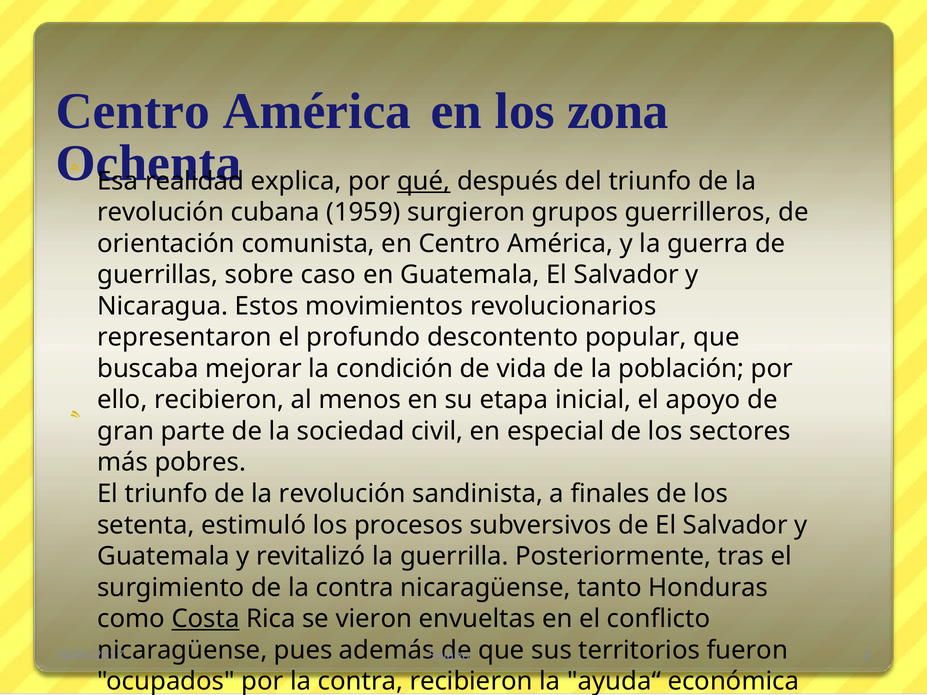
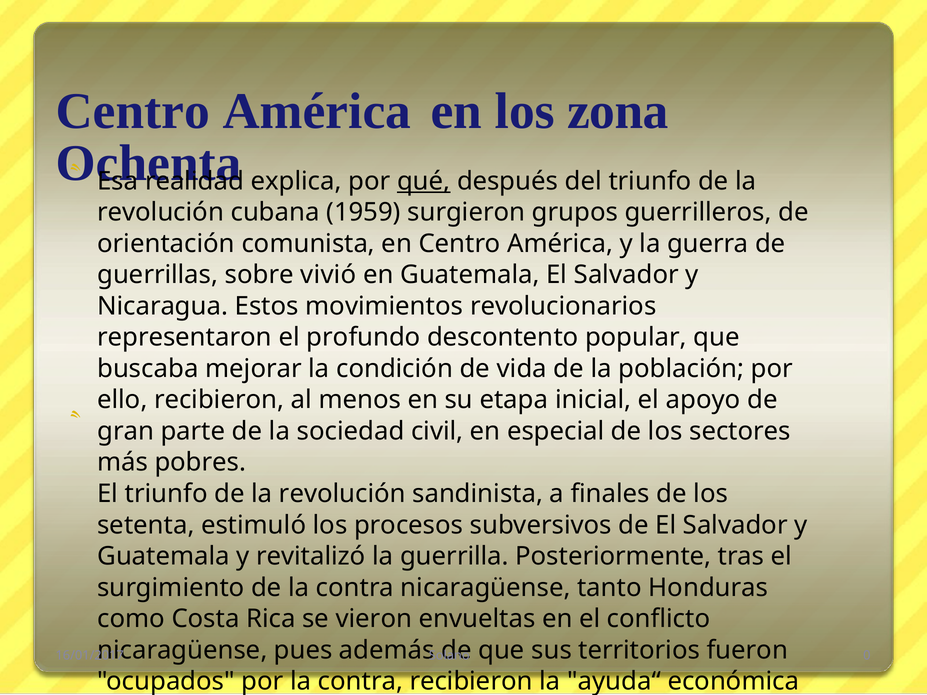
caso: caso -> vivió (328, 275)
Costa underline: present -> none (206, 619)
2: 2 -> 0 (867, 656)
